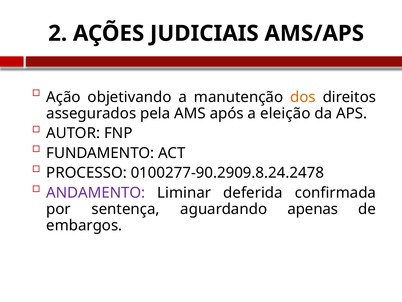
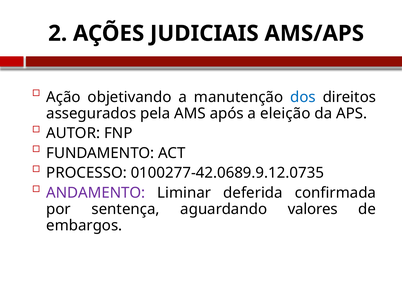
dos colour: orange -> blue (303, 97)
0100277-90.2909.8.24.2478: 0100277-90.2909.8.24.2478 -> 0100277-42.0689.9.12.0735 (227, 173)
apenas: apenas -> valores (313, 209)
